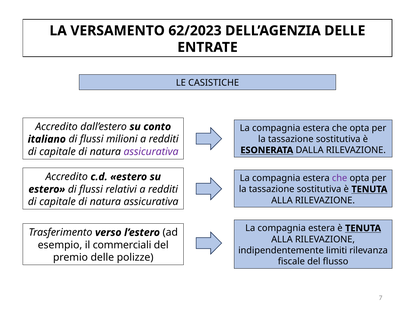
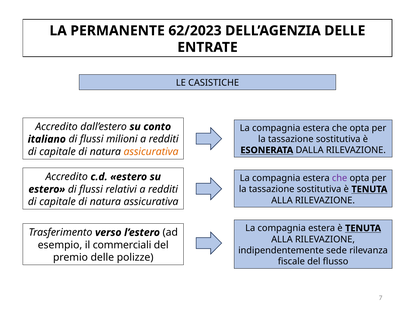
VERSAMENTO: VERSAMENTO -> PERMANENTE (118, 31)
assicurativa colour: purple -> orange (151, 151)
limiti: limiti -> sede (337, 250)
